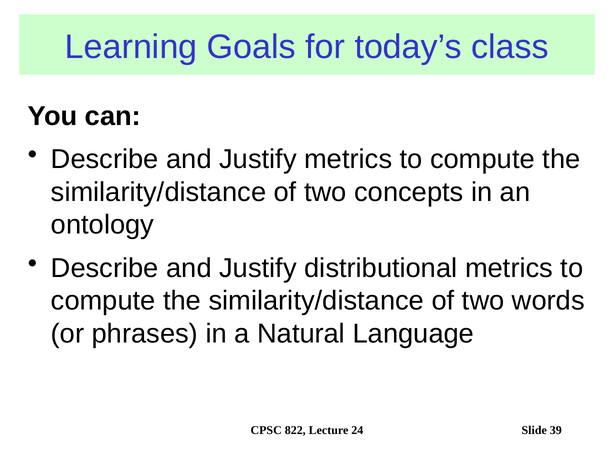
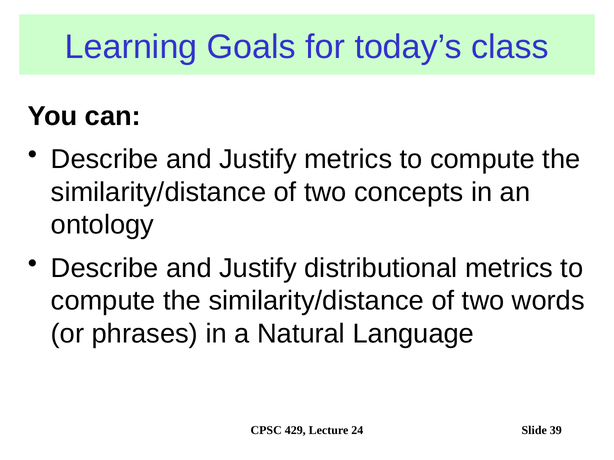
822: 822 -> 429 (295, 431)
